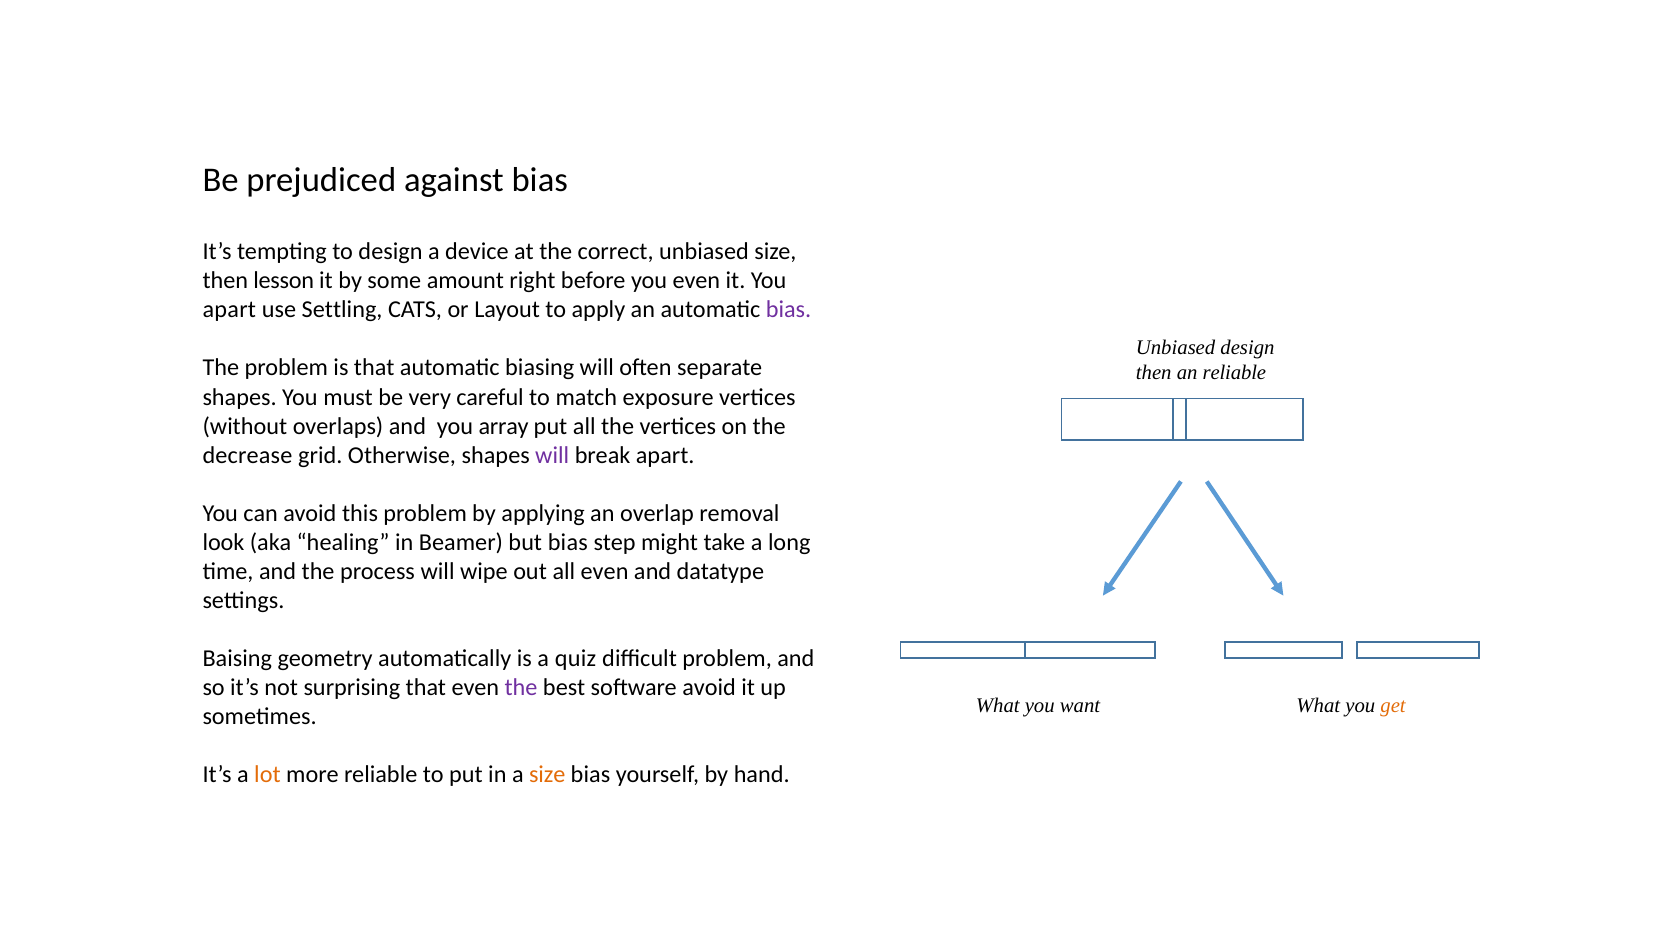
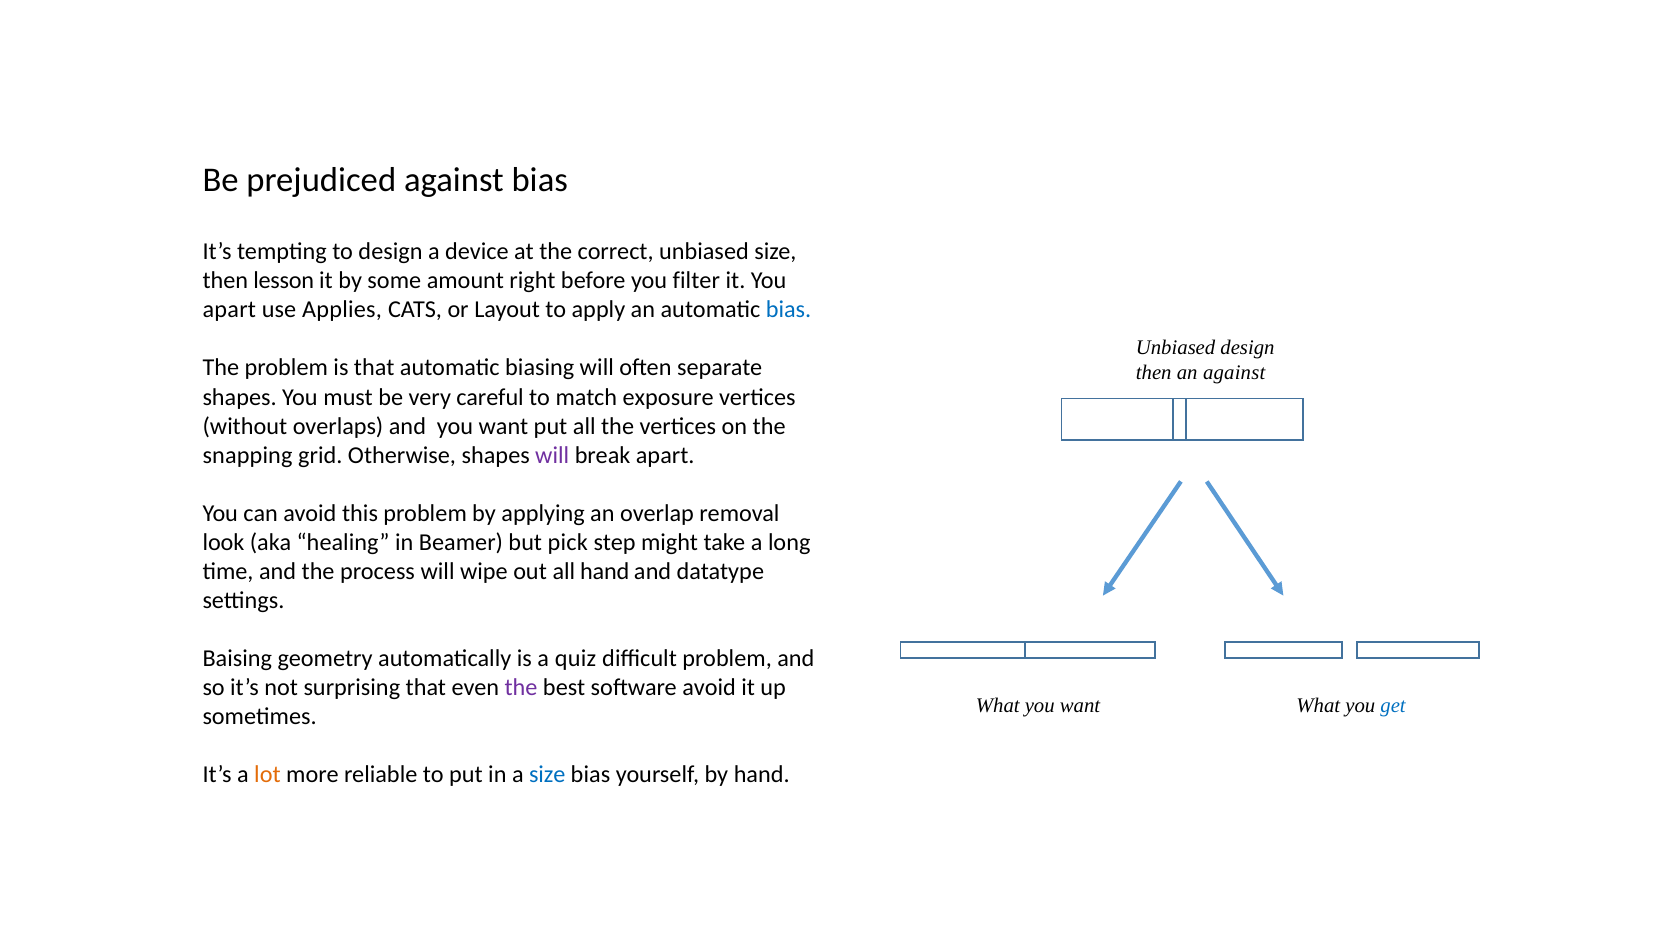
you even: even -> filter (696, 281)
Settling: Settling -> Applies (342, 310)
bias colour: purple -> blue (789, 310)
an reliable: reliable -> against (1234, 373)
and you array: array -> want (503, 426)
decrease: decrease -> snapping (248, 455)
but bias: bias -> pick (568, 543)
all even: even -> hand (605, 572)
get colour: orange -> blue (1393, 706)
size colour: orange -> blue (547, 775)
